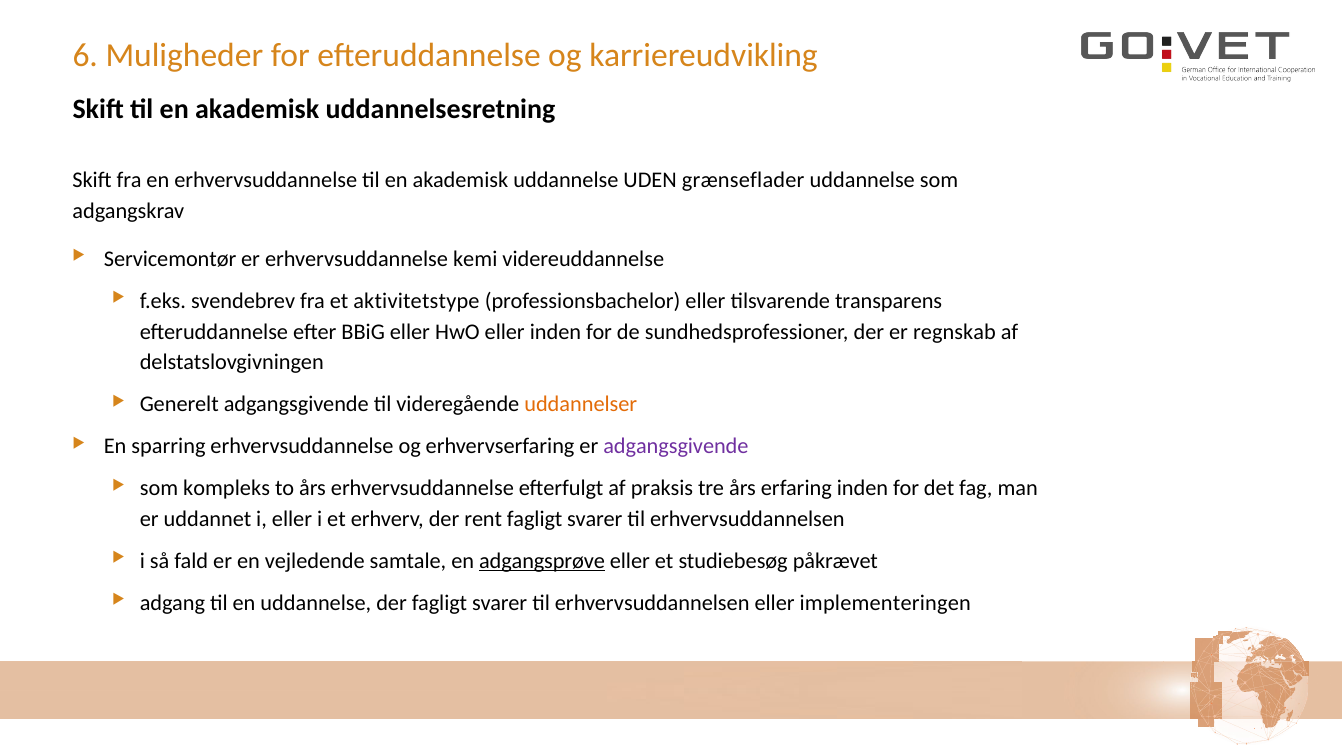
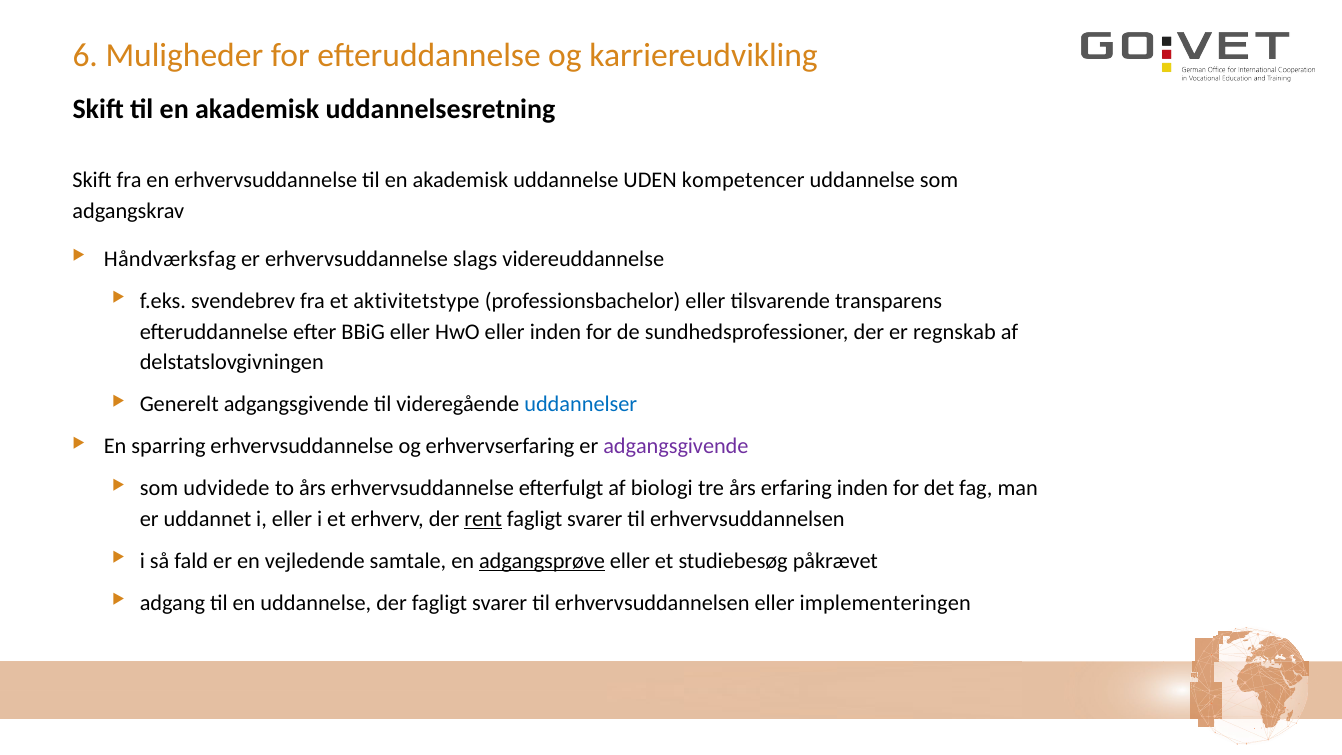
grænseflader: grænseflader -> kompetencer (743, 181)
Servicemontør: Servicemontør -> Håndværksfag (170, 259)
kemi: kemi -> slags (475, 259)
uddannelser colour: orange -> blue (581, 404)
kompleks: kompleks -> udvidede (226, 488)
praksis: praksis -> biologi (662, 488)
rent underline: none -> present (483, 519)
